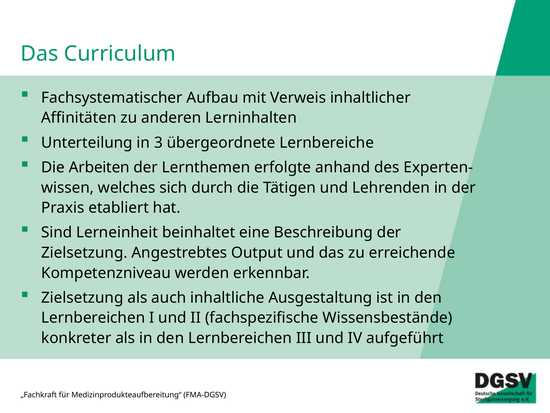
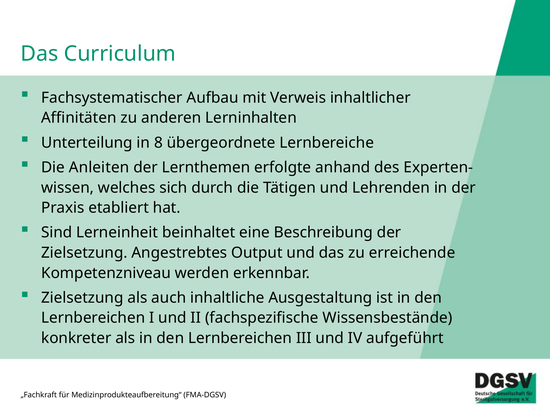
3: 3 -> 8 (158, 143)
Arbeiten: Arbeiten -> Anleiten (99, 167)
